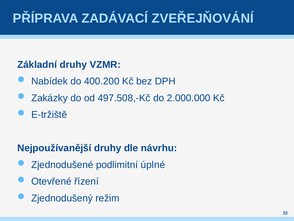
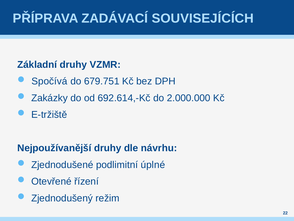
ZVEŘEJŇOVÁNÍ: ZVEŘEJŇOVÁNÍ -> SOUVISEJÍCÍCH (203, 18)
Nabídek: Nabídek -> Spočívá (49, 81)
400.200: 400.200 -> 679.751 (102, 81)
497.508,-Kč: 497.508,-Kč -> 692.614,-Kč (124, 98)
